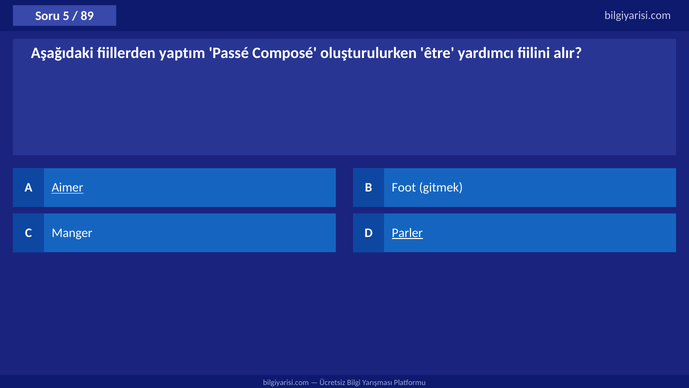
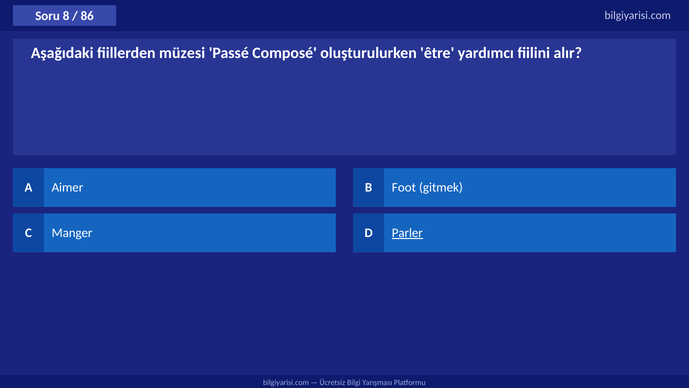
5: 5 -> 8 (66, 16)
89: 89 -> 86 (87, 16)
yaptım: yaptım -> müzesi (182, 53)
Aimer underline: present -> none (67, 188)
